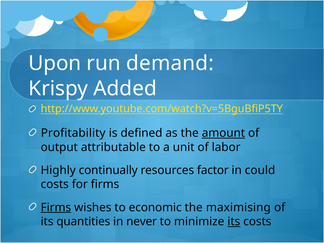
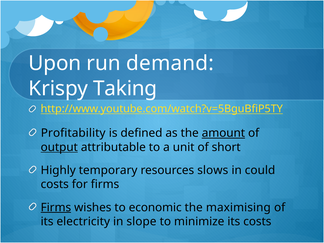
Added: Added -> Taking (125, 88)
output underline: none -> present (59, 147)
labor: labor -> short (226, 147)
continually: continually -> temporary (108, 170)
factor: factor -> slows (213, 170)
quantities: quantities -> electricity (83, 221)
never: never -> slope (141, 221)
its underline: present -> none (234, 221)
